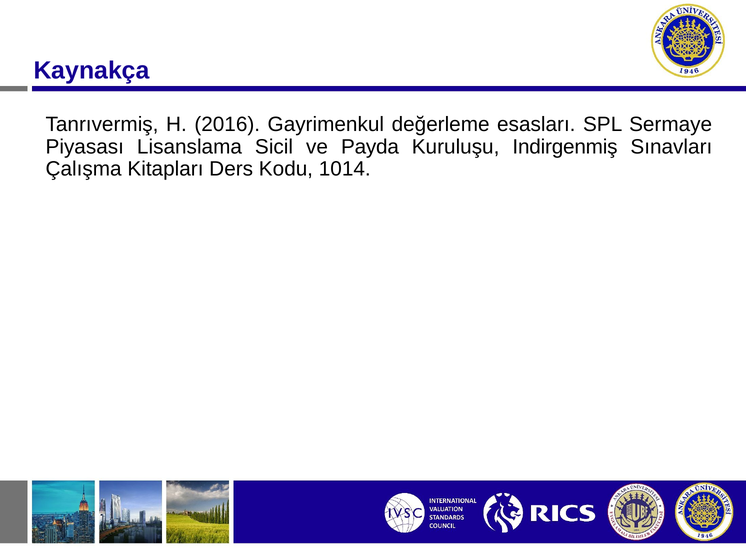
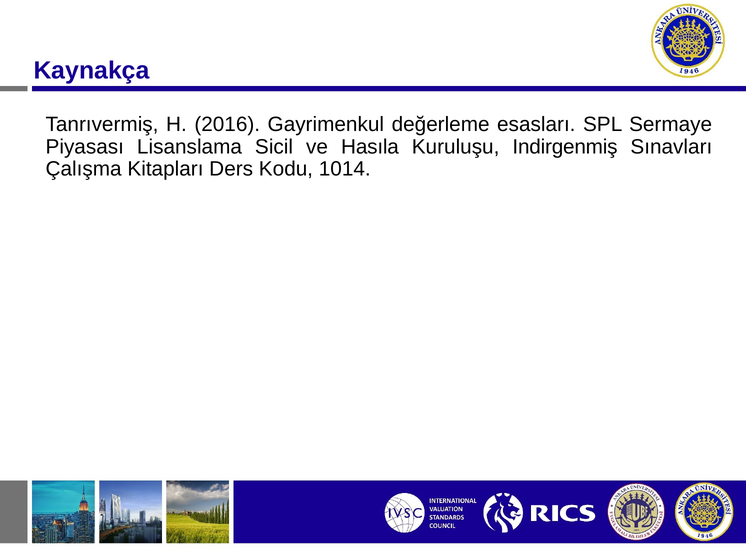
Payda: Payda -> Hasıla (370, 147)
